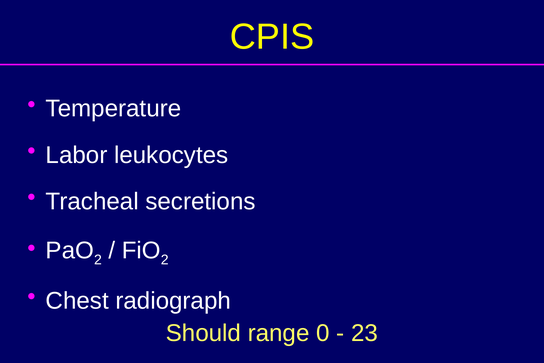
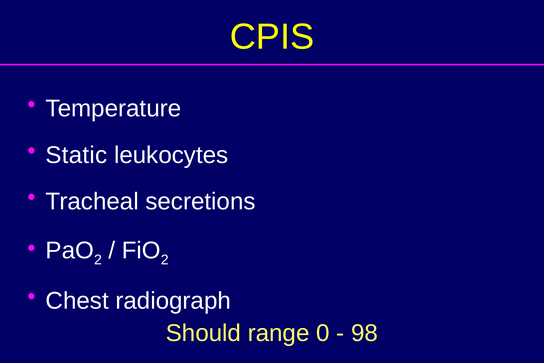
Labor: Labor -> Static (76, 155)
23: 23 -> 98 (365, 333)
